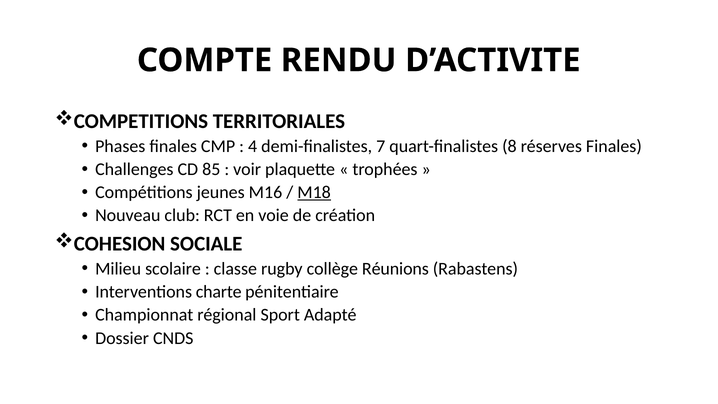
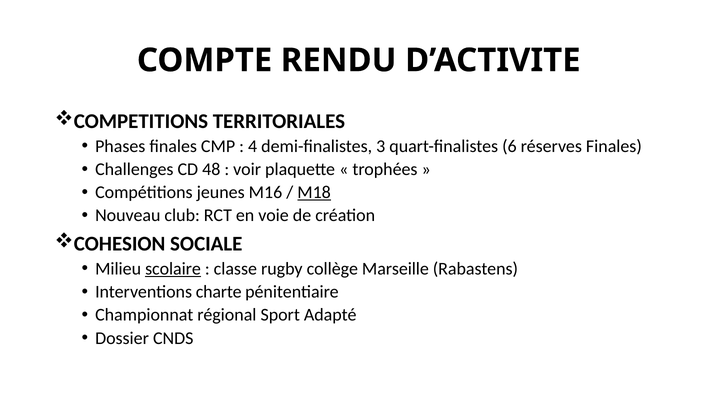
7: 7 -> 3 (381, 146)
8: 8 -> 6 (509, 146)
85: 85 -> 48 (211, 169)
scolaire underline: none -> present (173, 269)
Réunions: Réunions -> Marseille (395, 269)
